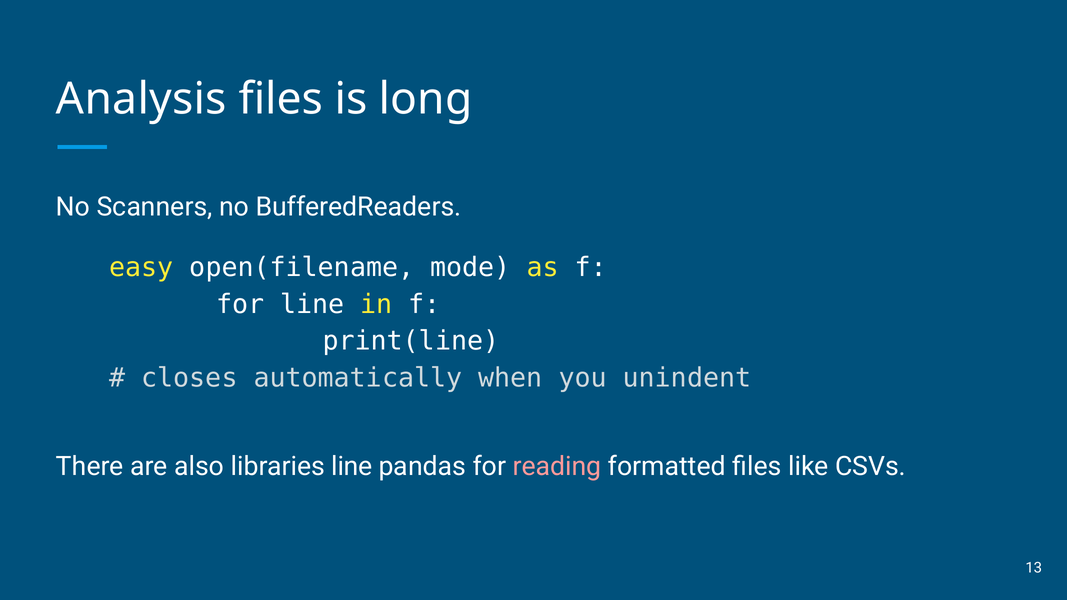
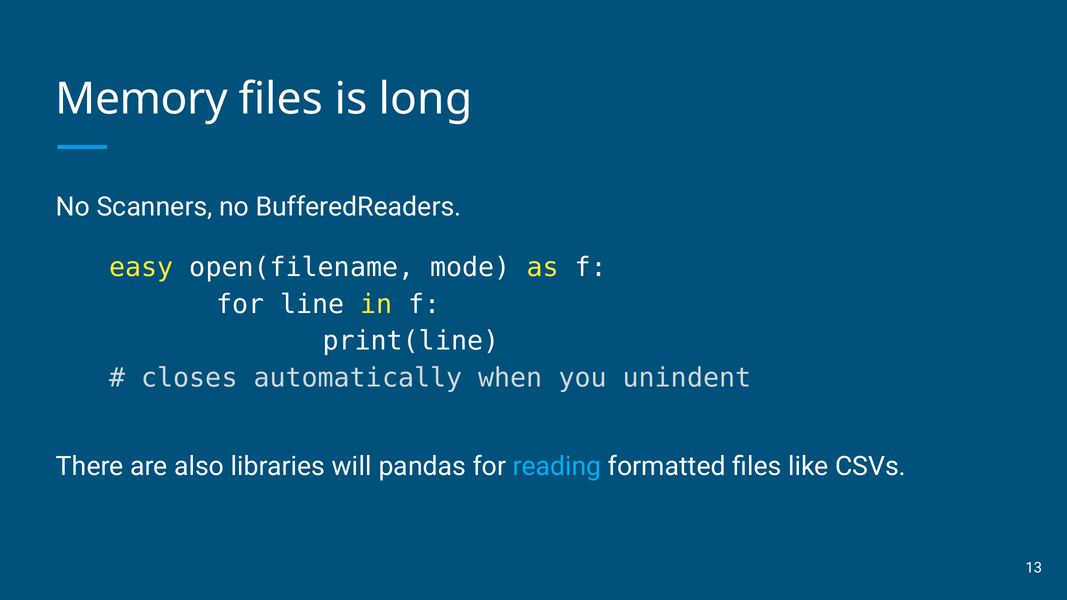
Analysis: Analysis -> Memory (142, 99)
libraries line: line -> will (352, 466)
reading colour: pink -> light blue (557, 466)
